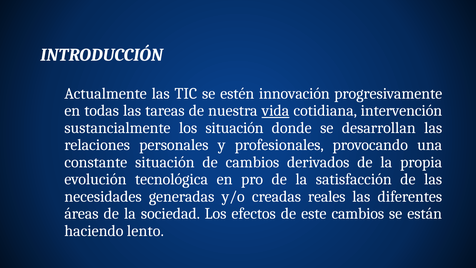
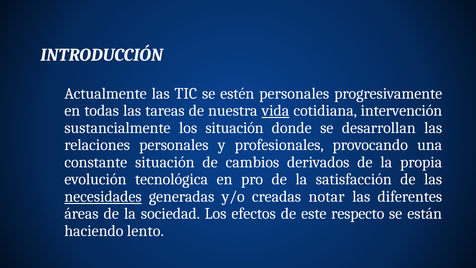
estén innovación: innovación -> personales (294, 94)
necesidades underline: none -> present (103, 196)
reales: reales -> notar (327, 196)
este cambios: cambios -> respecto (358, 214)
